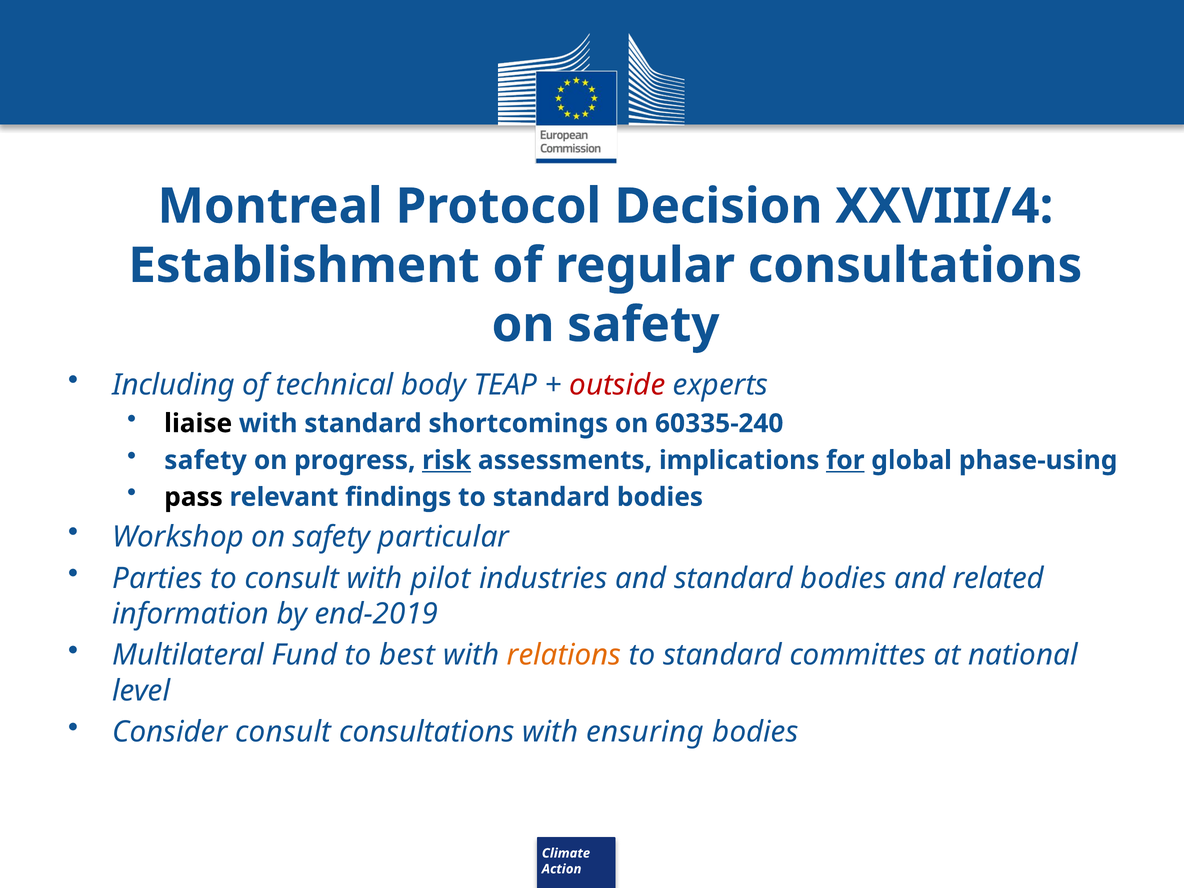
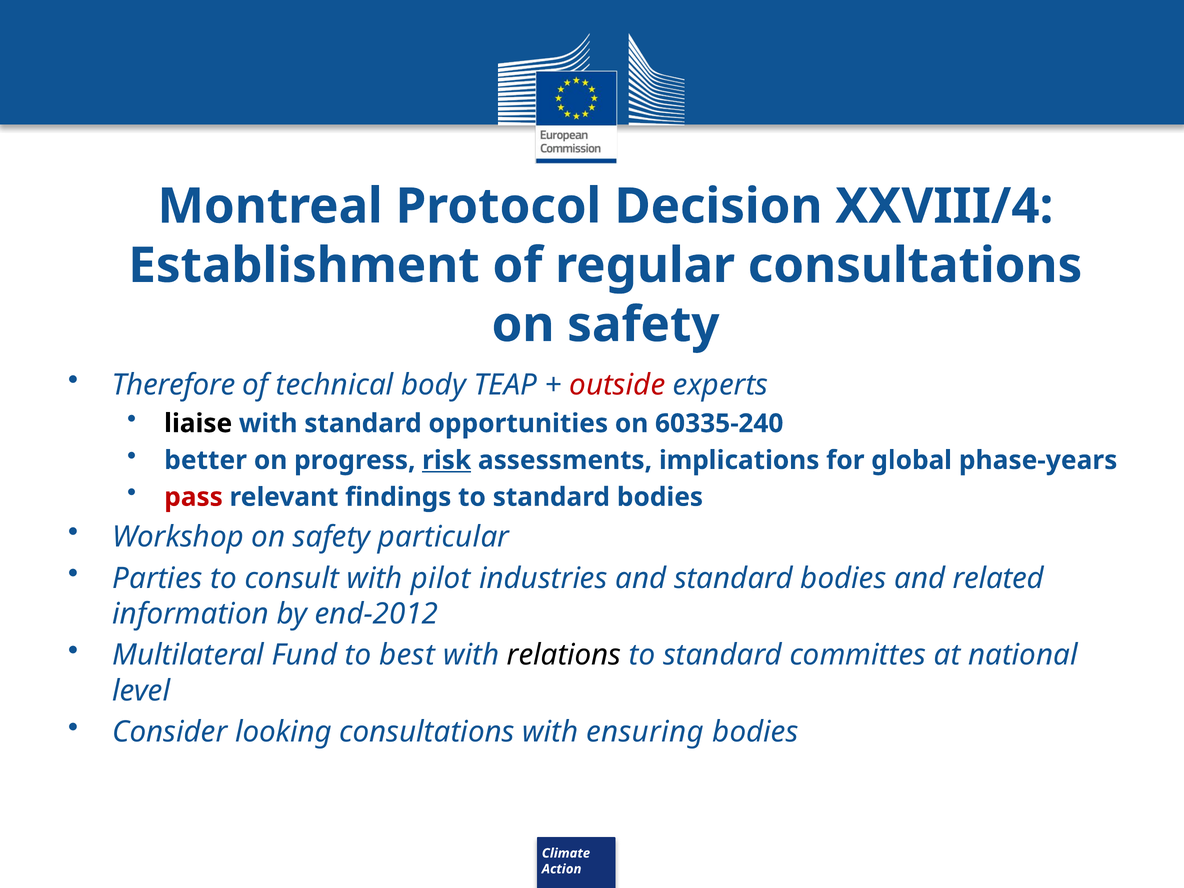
Including: Including -> Therefore (174, 385)
shortcomings: shortcomings -> opportunities (518, 423)
safety: safety -> better (206, 460)
for underline: present -> none (845, 460)
phase-using: phase-using -> phase-years (1038, 460)
pass colour: black -> red (194, 497)
end-2019: end-2019 -> end-2012 (376, 614)
relations colour: orange -> black (564, 655)
Consider consult: consult -> looking (283, 732)
